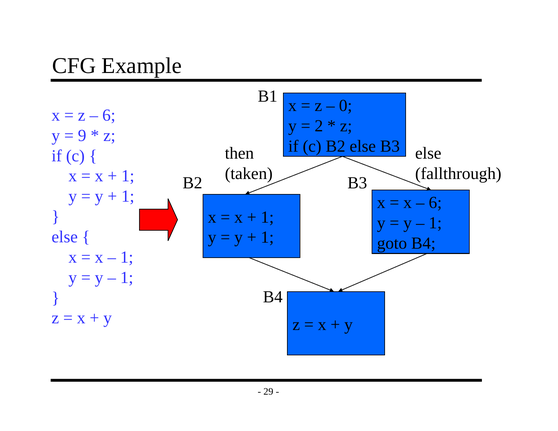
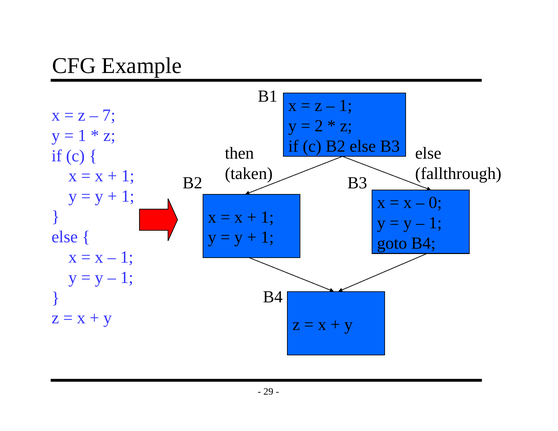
0: 0 -> 1 (346, 106)
6: 6 -> 7 (109, 115)
9: 9 -> 1 (82, 136)
6: 6 -> 0 (435, 203)
